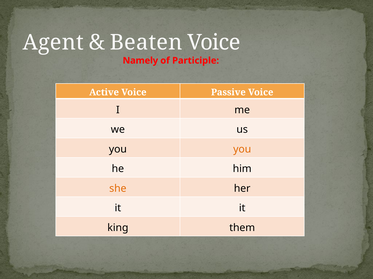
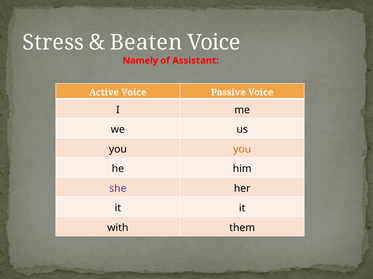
Agent: Agent -> Stress (53, 43)
Participle: Participle -> Assistant (196, 61)
she colour: orange -> purple (118, 189)
king: king -> with (118, 228)
